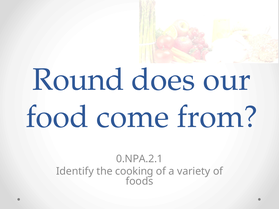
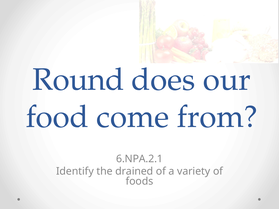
0.NPA.2.1: 0.NPA.2.1 -> 6.NPA.2.1 (140, 159)
cooking: cooking -> drained (134, 171)
